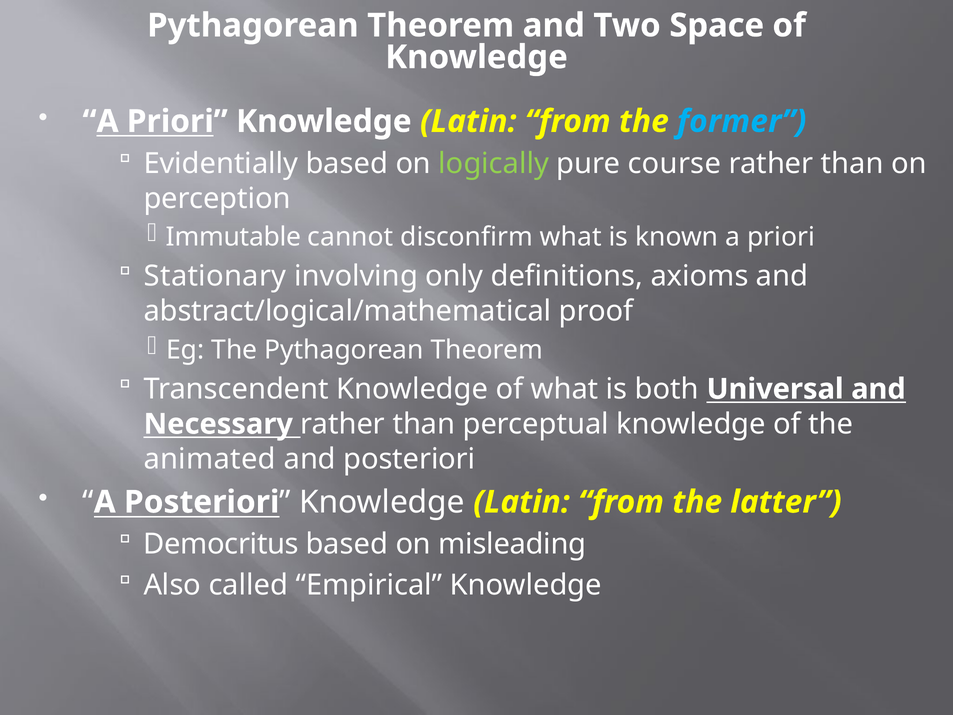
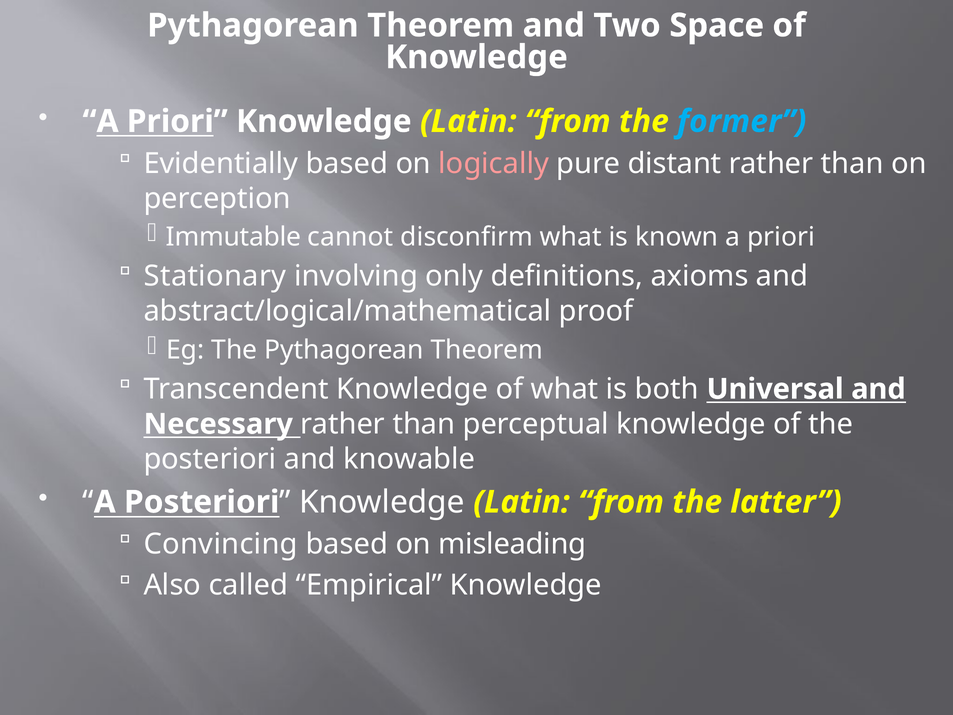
logically colour: light green -> pink (494, 164)
course: course -> distant (675, 164)
animated: animated -> posteriori (210, 459)
and posteriori: posteriori -> knowable (409, 459)
Democritus: Democritus -> Convincing (221, 544)
